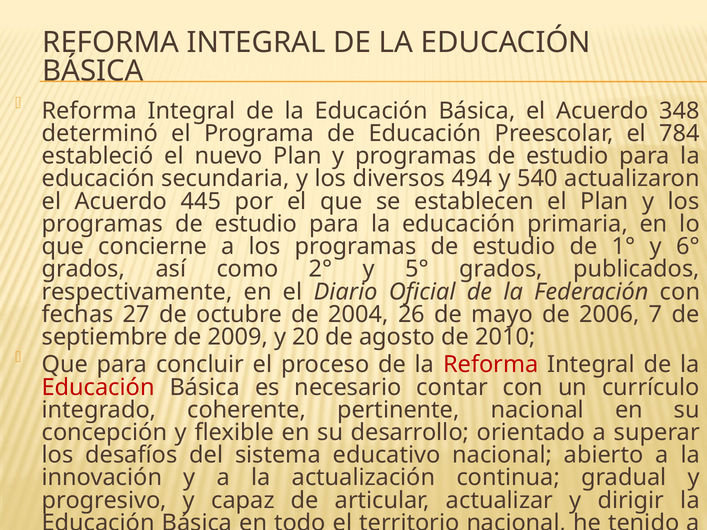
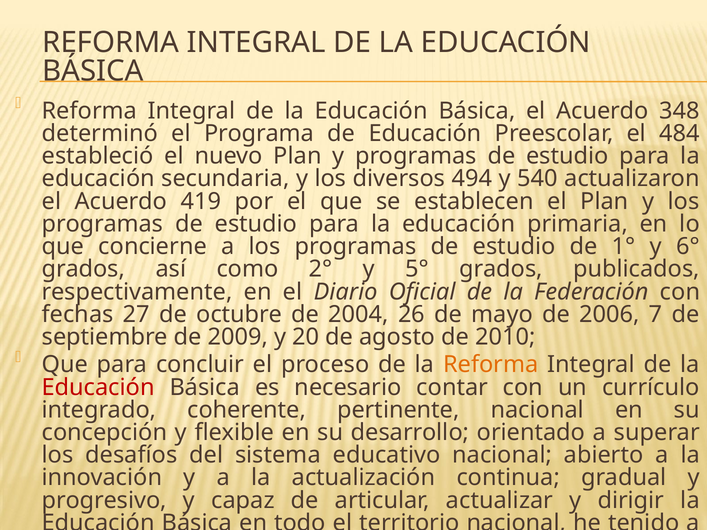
784: 784 -> 484 (680, 133)
445: 445 -> 419 (201, 201)
Reforma colour: red -> orange (491, 365)
